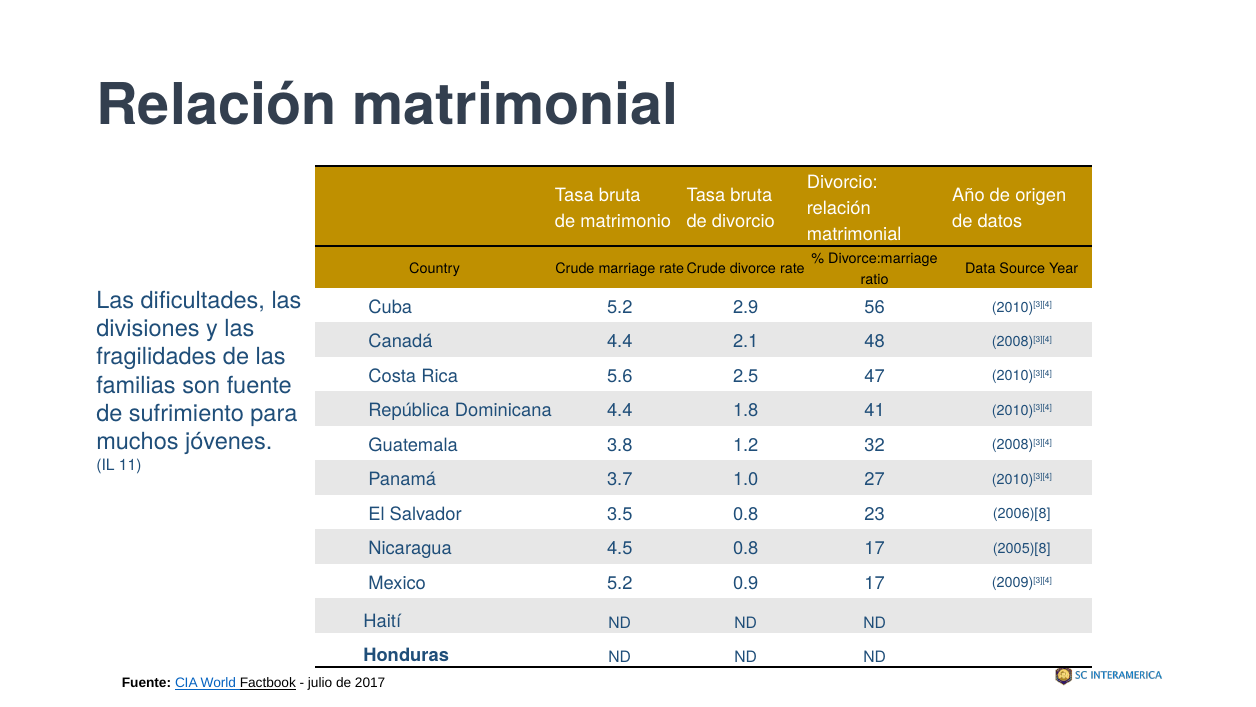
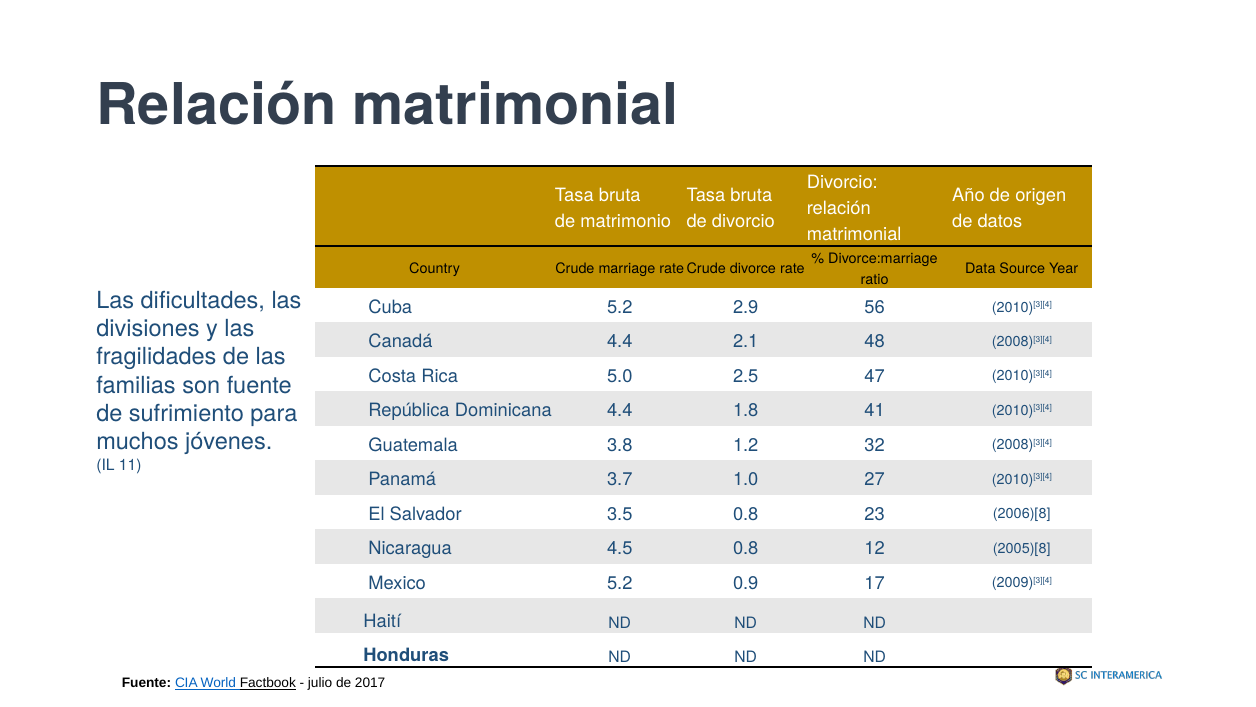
5.6: 5.6 -> 5.0 (620, 376)
0.8 17: 17 -> 12 (875, 548)
